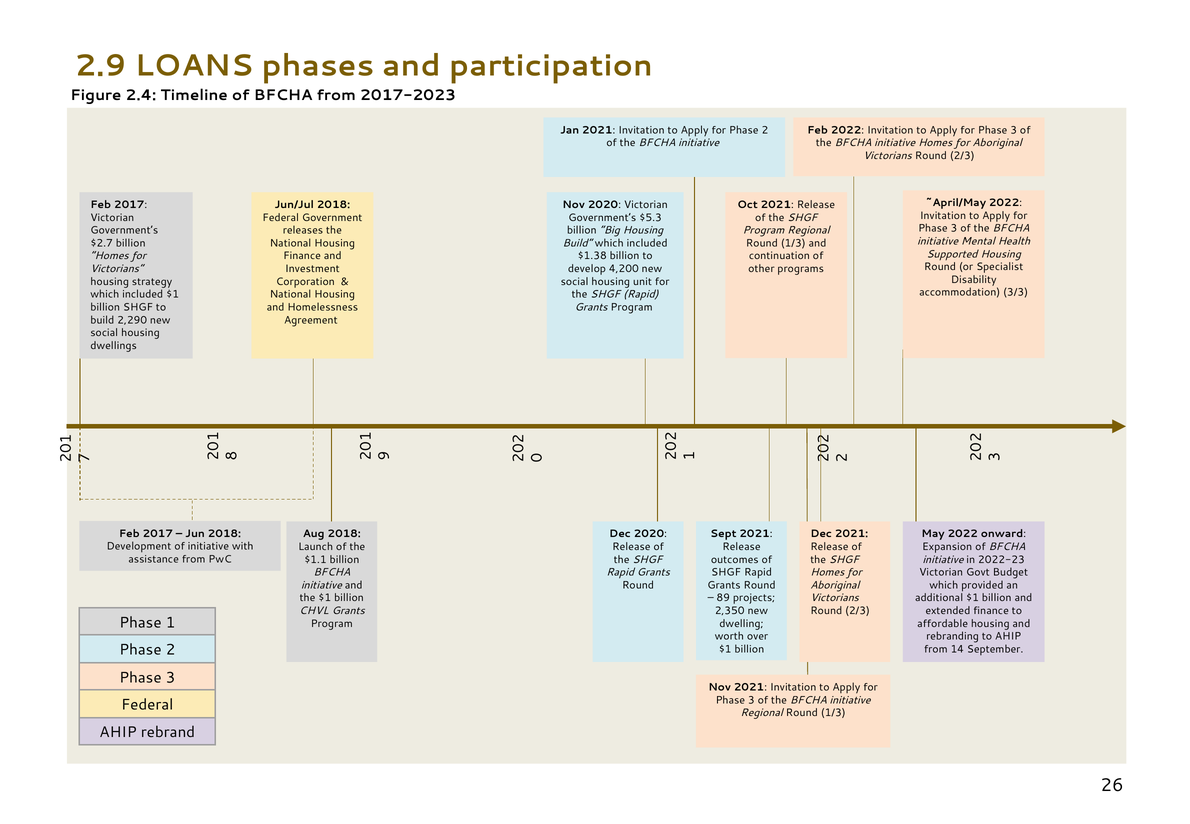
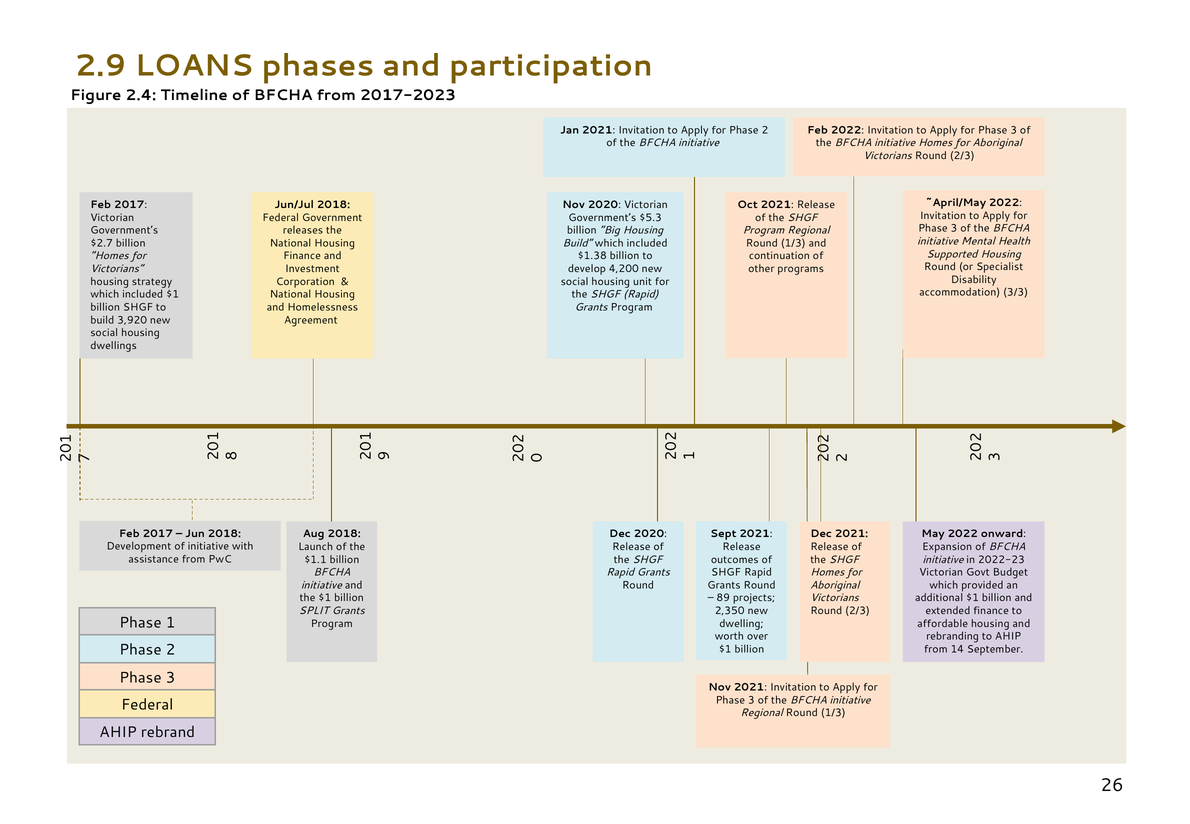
2,290: 2,290 -> 3,920 (132, 320)
CHVL: CHVL -> SPLIT (314, 611)
